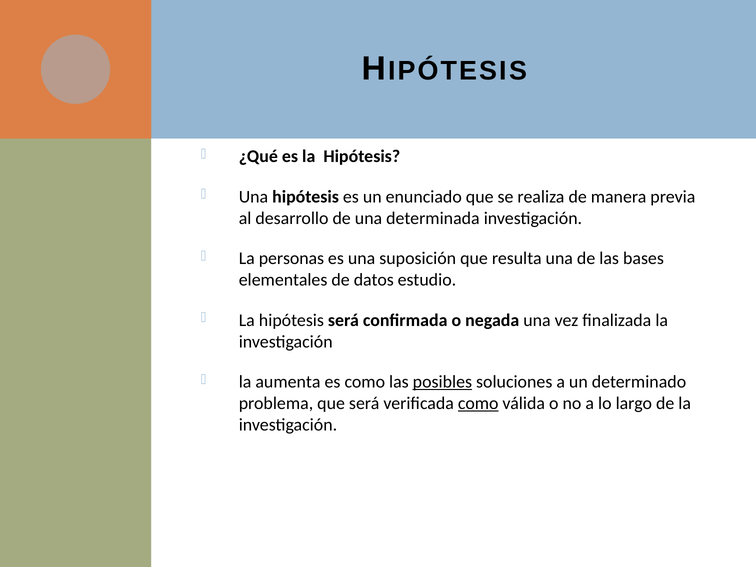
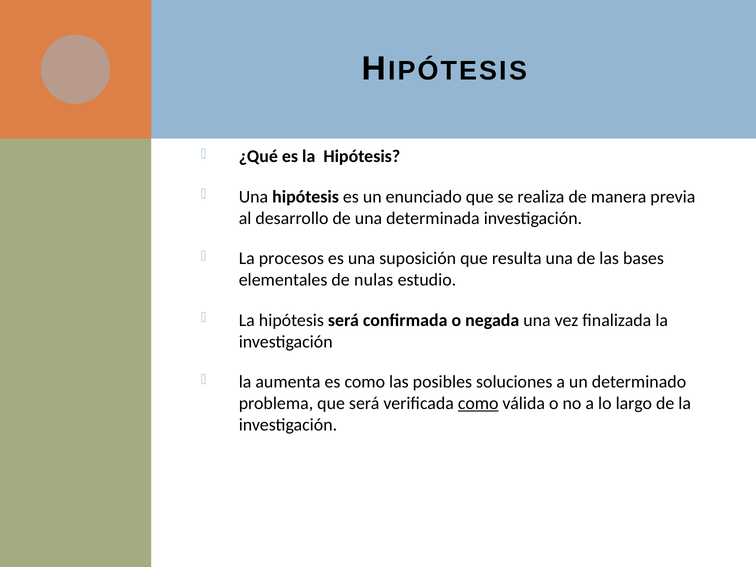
personas: personas -> procesos (291, 258)
datos: datos -> nulas (374, 280)
posibles underline: present -> none (442, 382)
